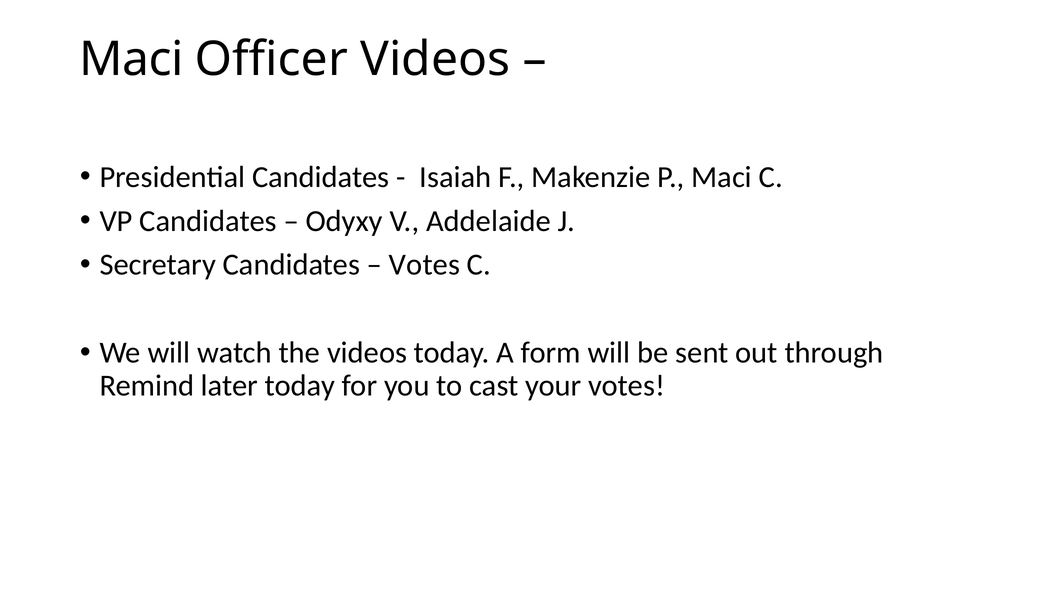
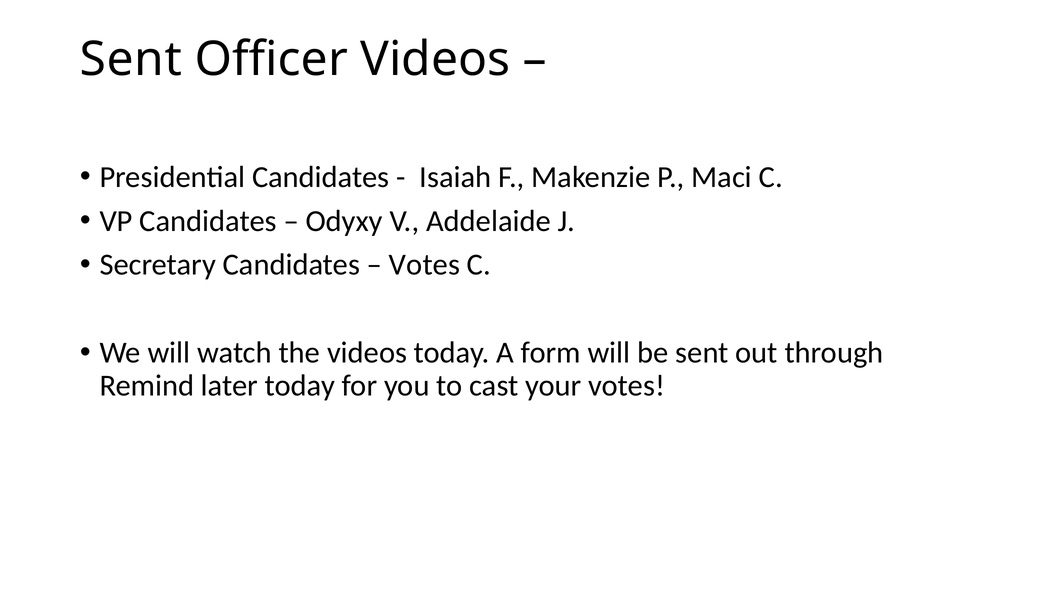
Maci: Maci -> Sent (131, 59)
